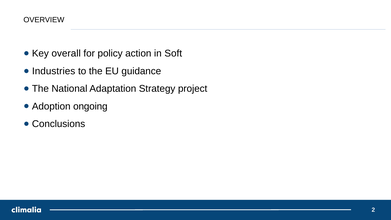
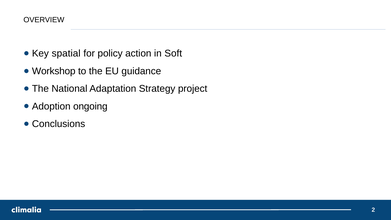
overall: overall -> spatial (66, 53)
Industries: Industries -> Workshop (54, 71)
